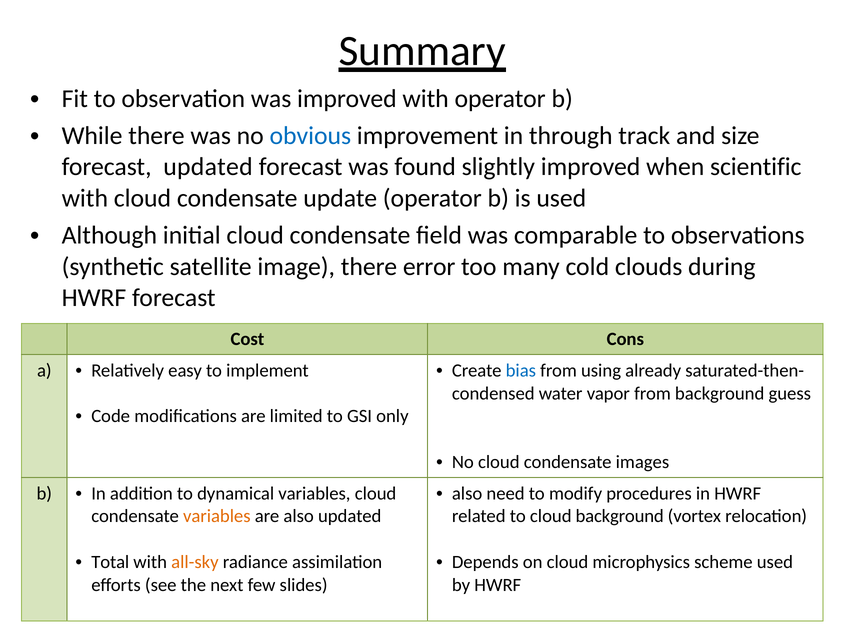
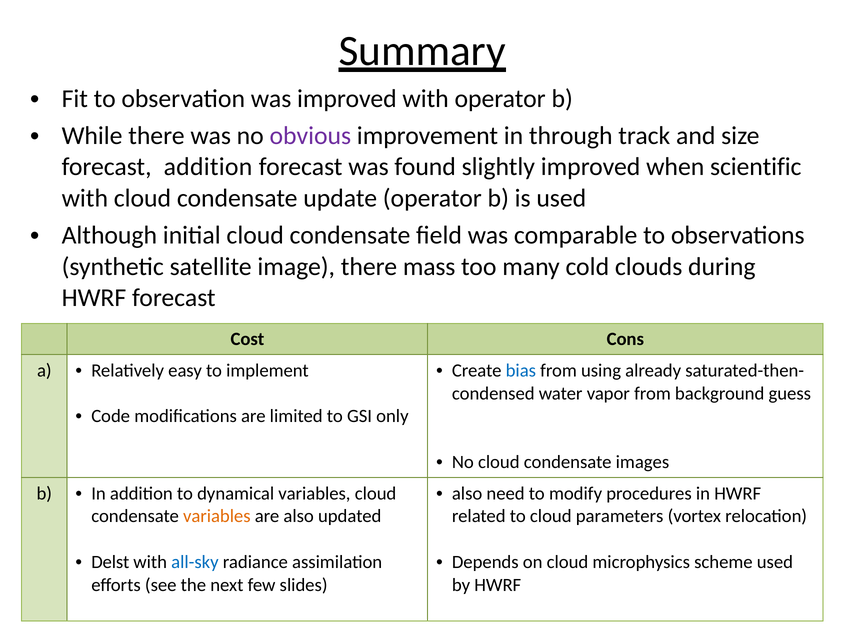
obvious colour: blue -> purple (310, 136)
forecast updated: updated -> addition (208, 167)
error: error -> mass (429, 267)
cloud background: background -> parameters (620, 517)
Total: Total -> Delst (110, 562)
all-sky colour: orange -> blue (195, 562)
